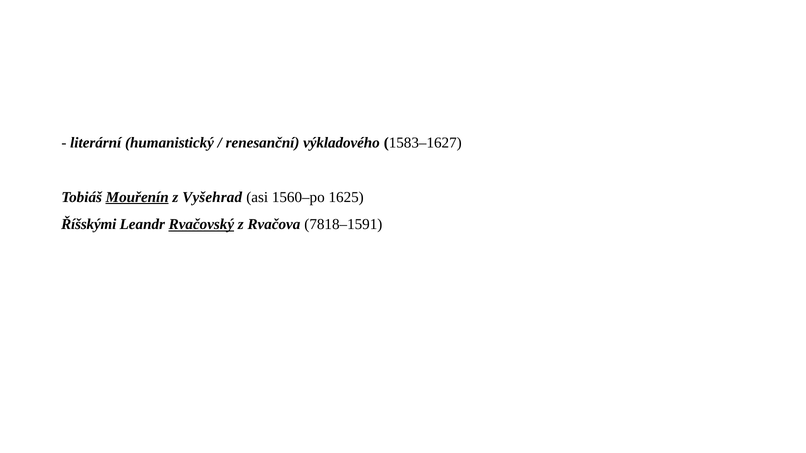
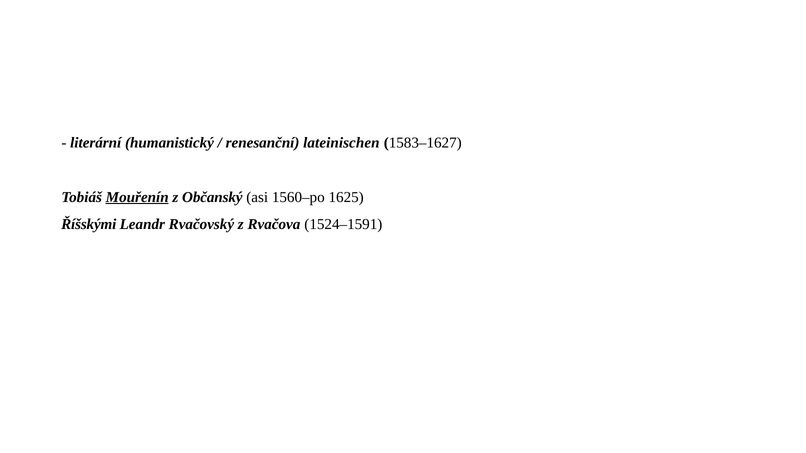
výkladového: výkladového -> lateinischen (341, 143)
Vyšehrad: Vyšehrad -> Občanský (212, 197)
Rvačovský underline: present -> none (201, 225)
7818–1591: 7818–1591 -> 1524–1591 (343, 225)
